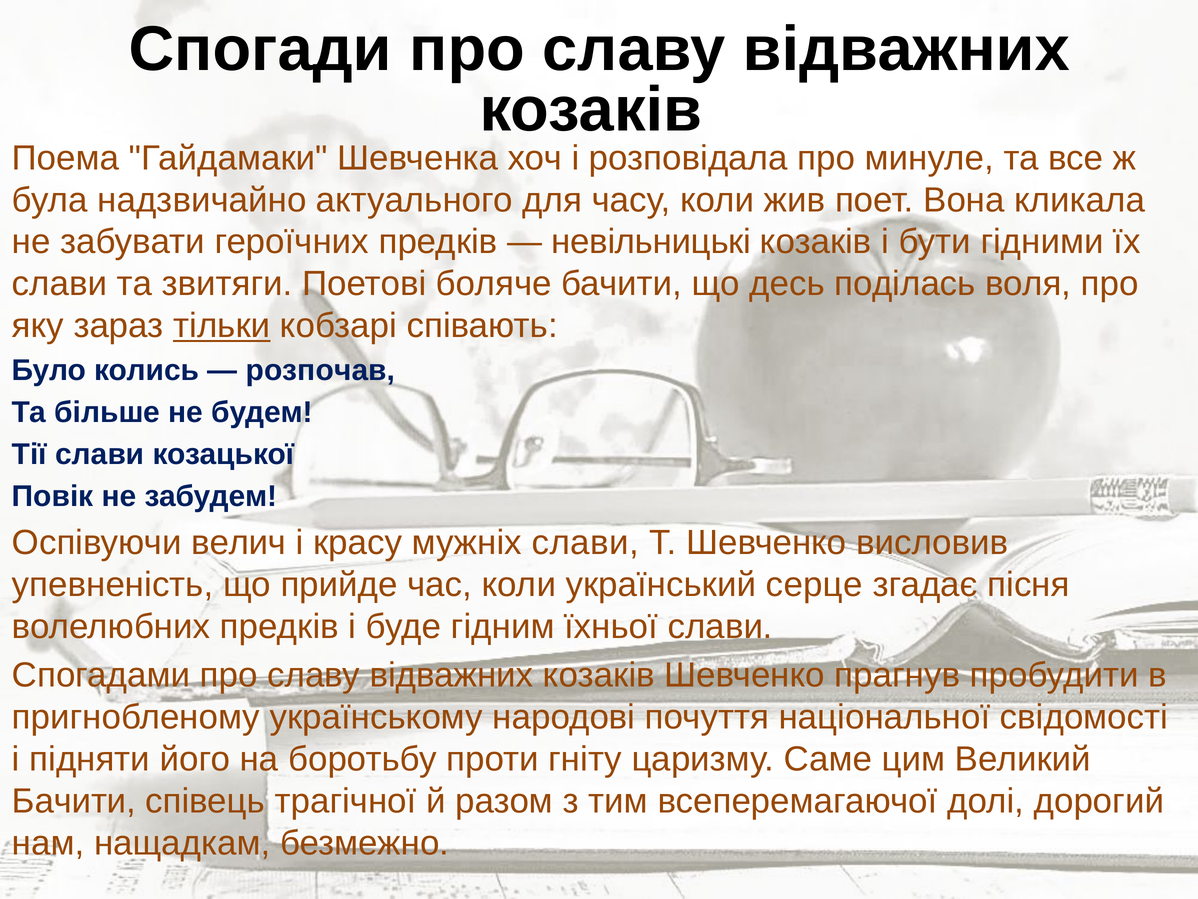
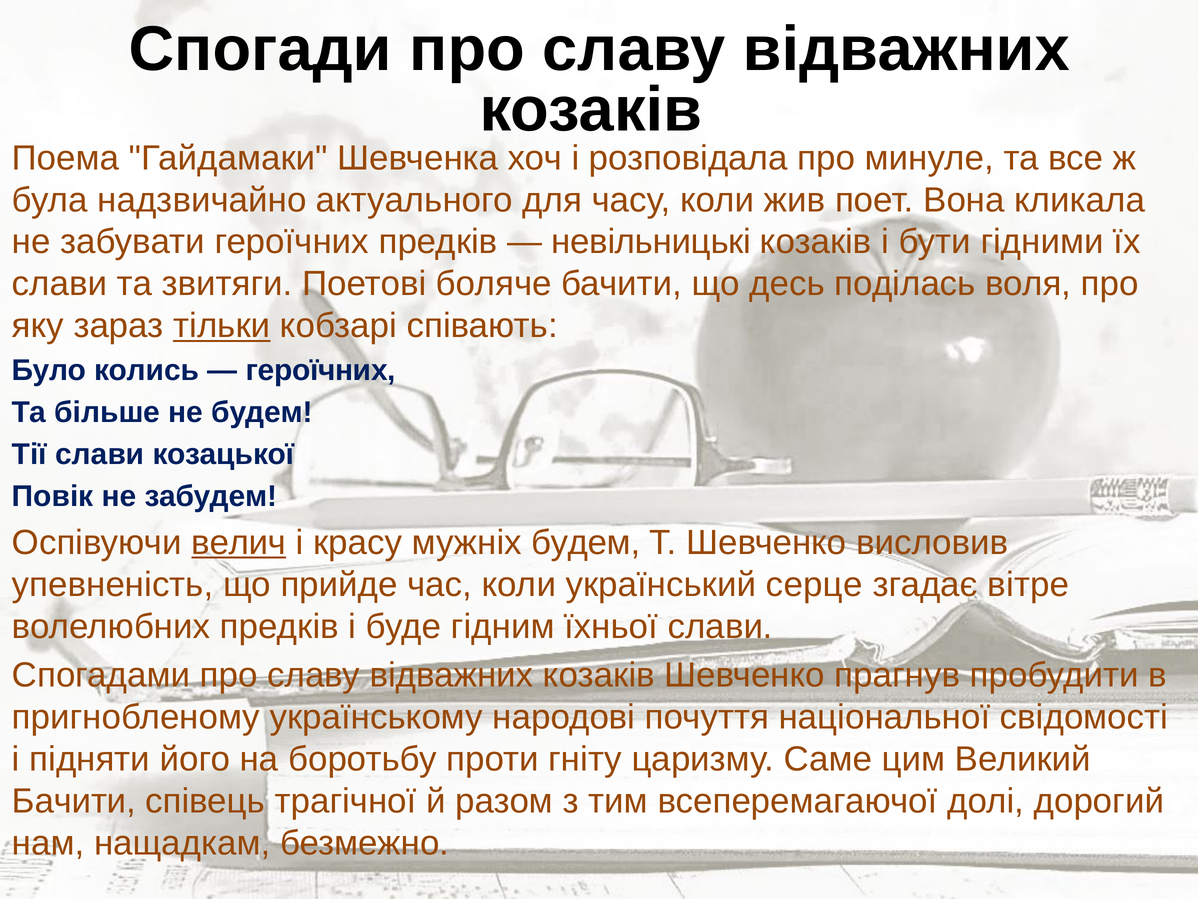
розпочав: розпочав -> героїчних (321, 370)
велич underline: none -> present (239, 542)
мужніх слави: слави -> будем (586, 542)
пісня: пісня -> вітре (1028, 584)
